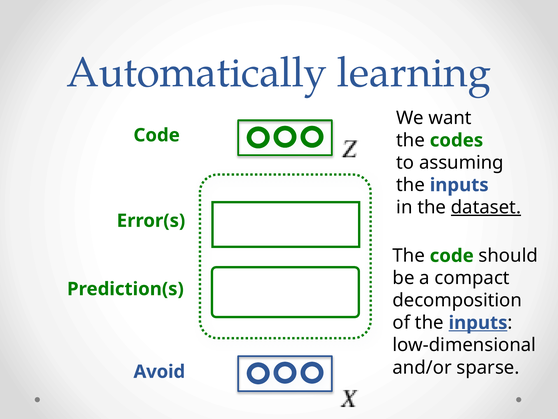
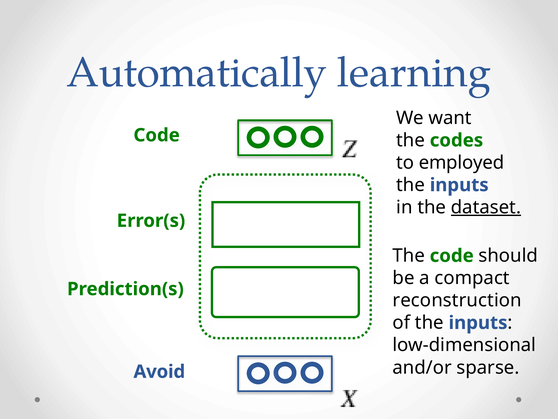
assuming: assuming -> employed (461, 162)
decomposition: decomposition -> reconstruction (457, 300)
inputs underline: present -> none (478, 322)
